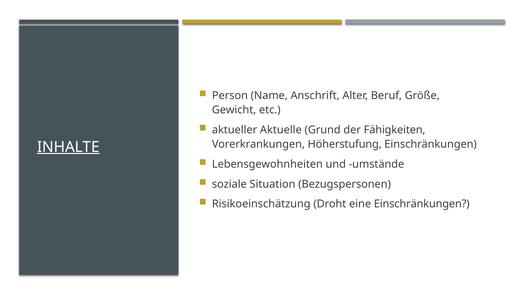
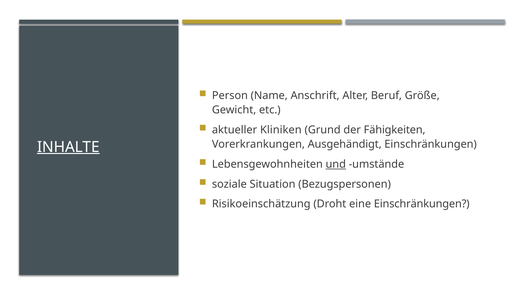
Aktuelle: Aktuelle -> Kliniken (281, 130)
Höherstufung: Höherstufung -> Ausgehändigt (345, 144)
und underline: none -> present (336, 164)
